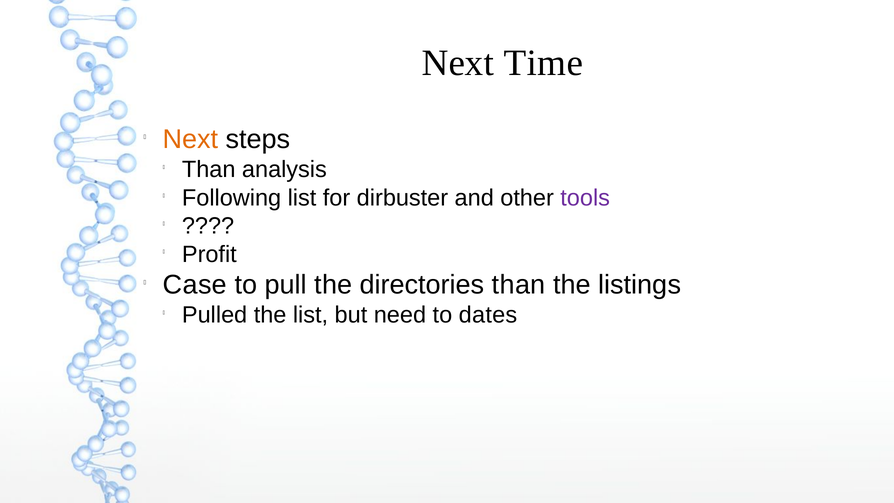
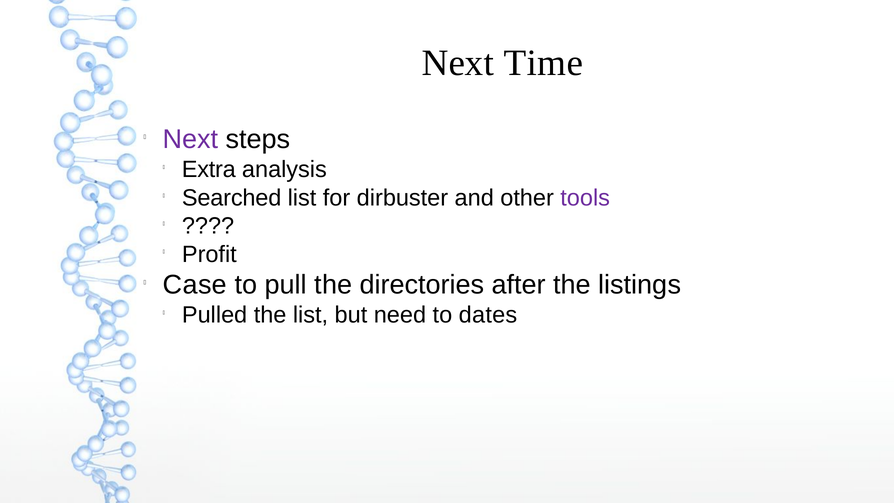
Next colour: orange -> purple (191, 139)
Than: Than -> Extra (209, 170)
Following: Following -> Searched (232, 198)
directories than: than -> after (519, 285)
